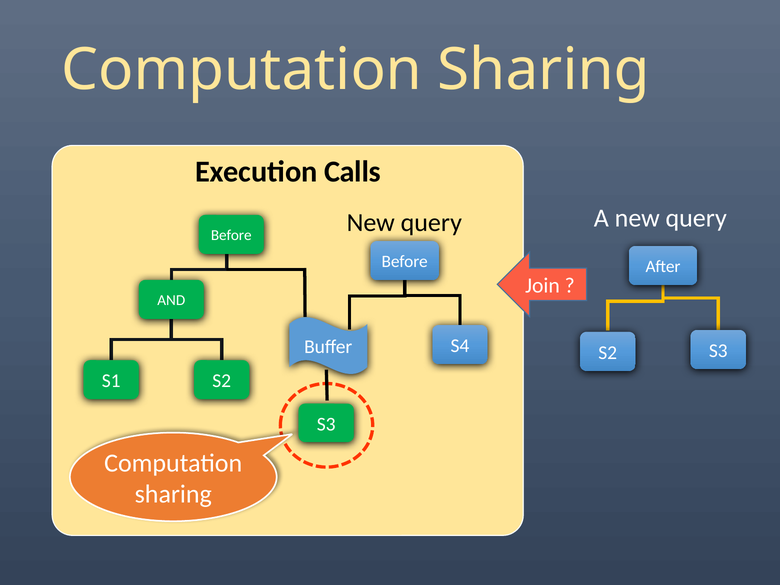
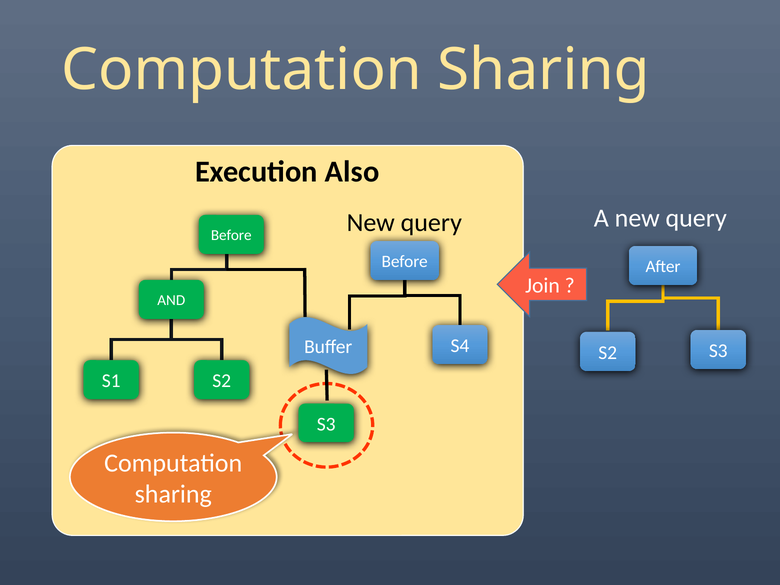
Calls: Calls -> Also (352, 172)
